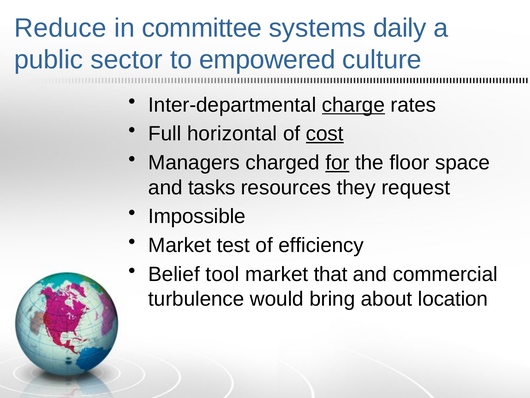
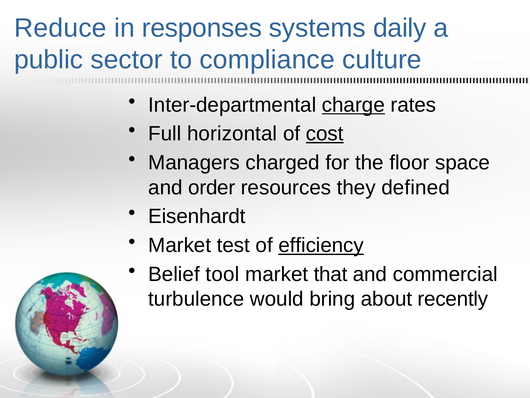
committee: committee -> responses (202, 28)
empowered: empowered -> compliance (267, 60)
for underline: present -> none (337, 163)
tasks: tasks -> order (212, 187)
request: request -> defined (416, 187)
Impossible: Impossible -> Eisenhardt (197, 216)
efficiency underline: none -> present (321, 245)
location: location -> recently (453, 299)
